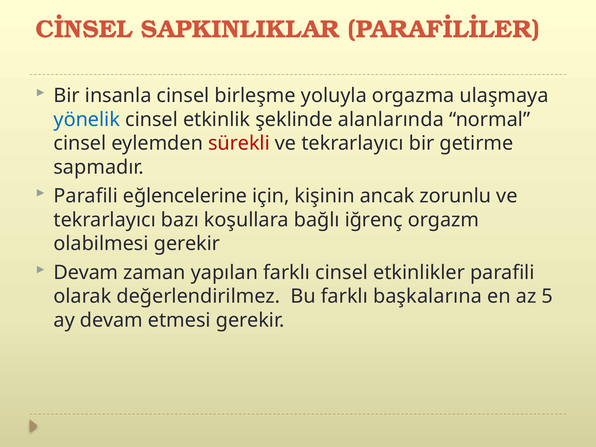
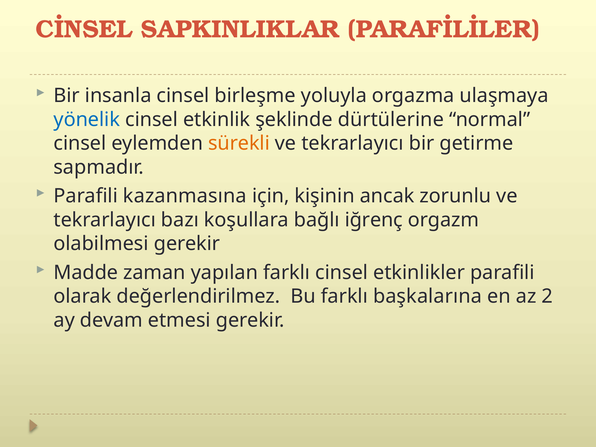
alanlarında: alanlarında -> dürtülerine (391, 120)
sürekli colour: red -> orange (239, 143)
eğlencelerine: eğlencelerine -> kazanmasına (185, 196)
Devam: Devam -> Madde (86, 273)
5: 5 -> 2 (547, 296)
